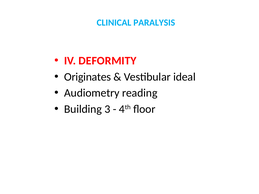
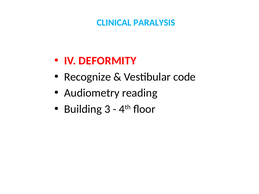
Originates: Originates -> Recognize (88, 77)
ideal: ideal -> code (185, 77)
